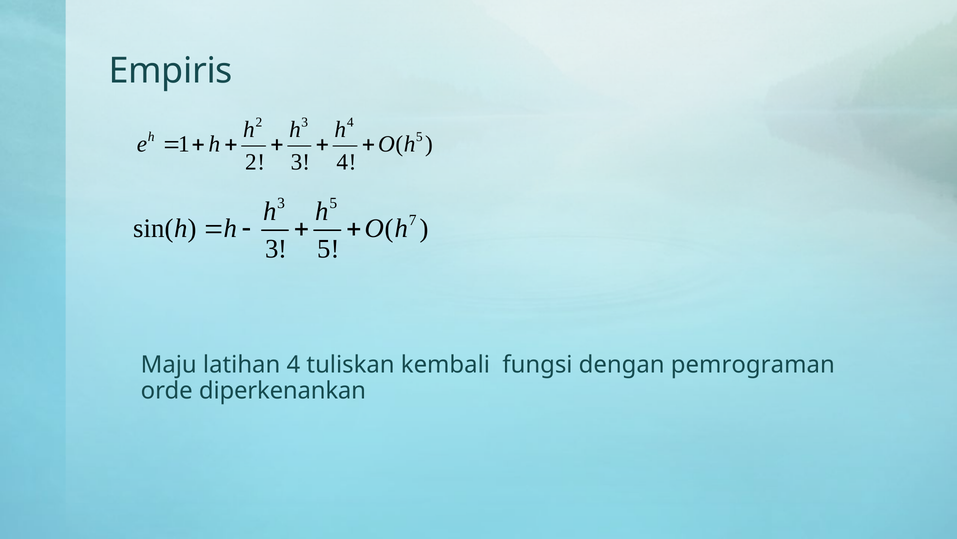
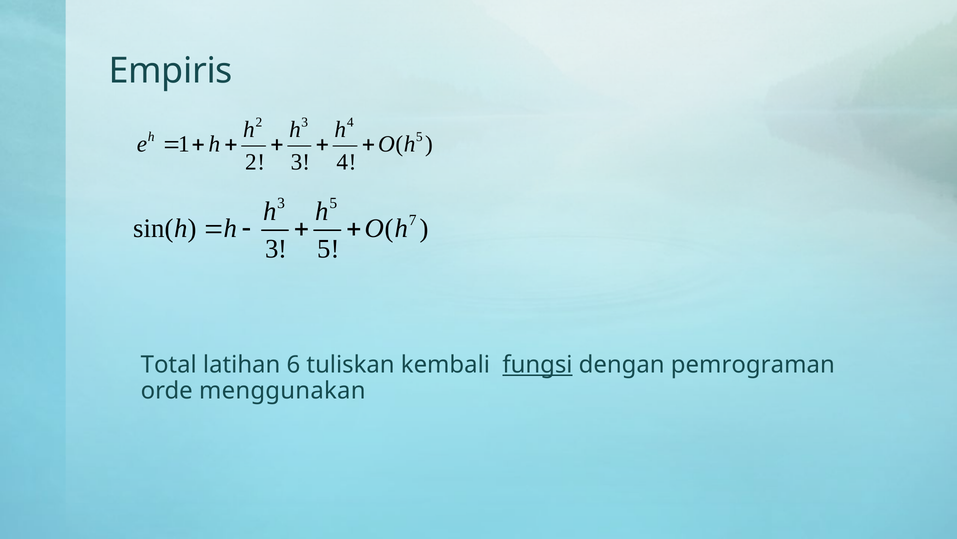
Maju: Maju -> Total (169, 365)
latihan 4: 4 -> 6 (293, 365)
fungsi underline: none -> present (537, 365)
diperkenankan: diperkenankan -> menggunakan (282, 390)
